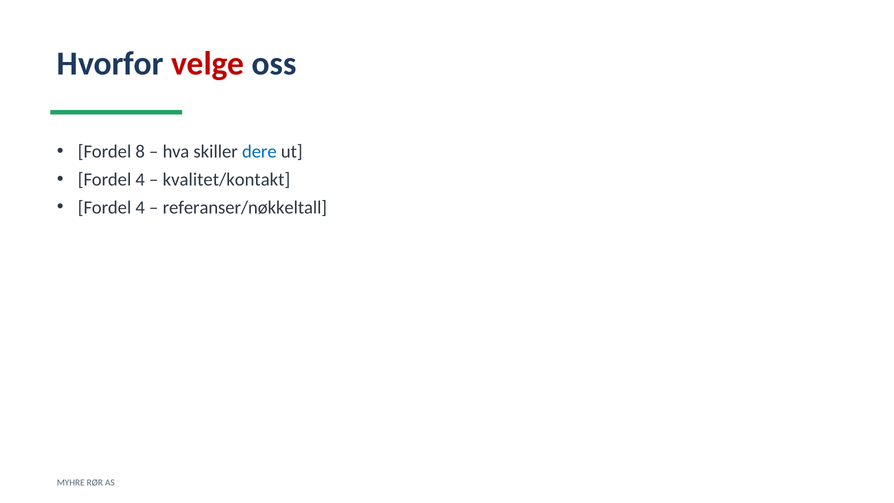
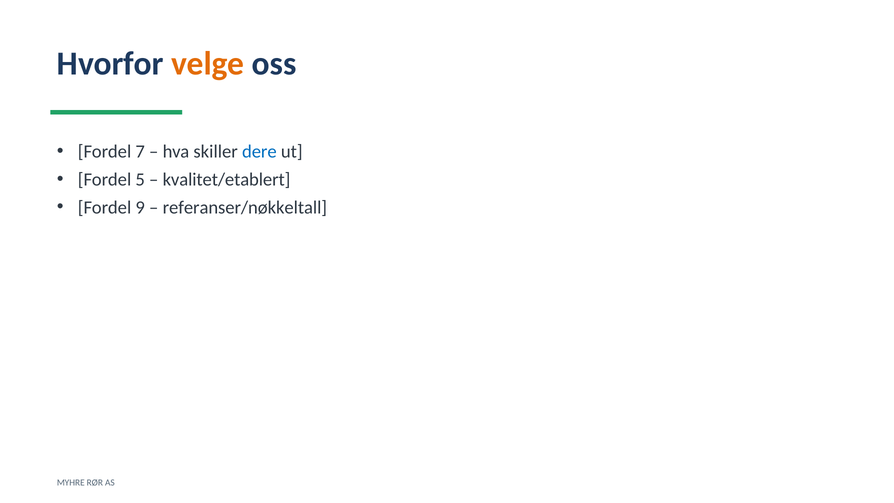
velge colour: red -> orange (208, 64)
8: 8 -> 7 (140, 151)
4: 4 -> 5 (140, 179)
kvalitet/kontakt: kvalitet/kontakt -> kvalitet/etablert (226, 179)
4: 4 -> 9 (140, 207)
